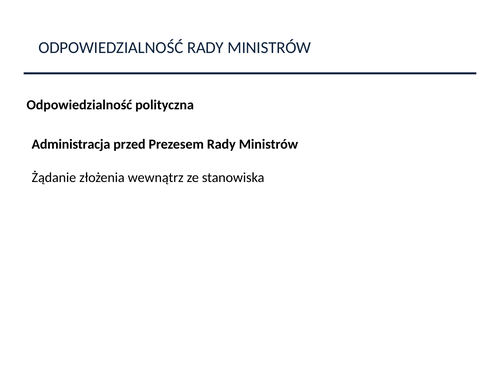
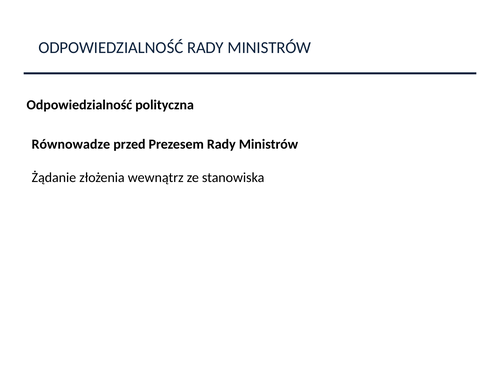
Administracja: Administracja -> Równowadze (71, 144)
